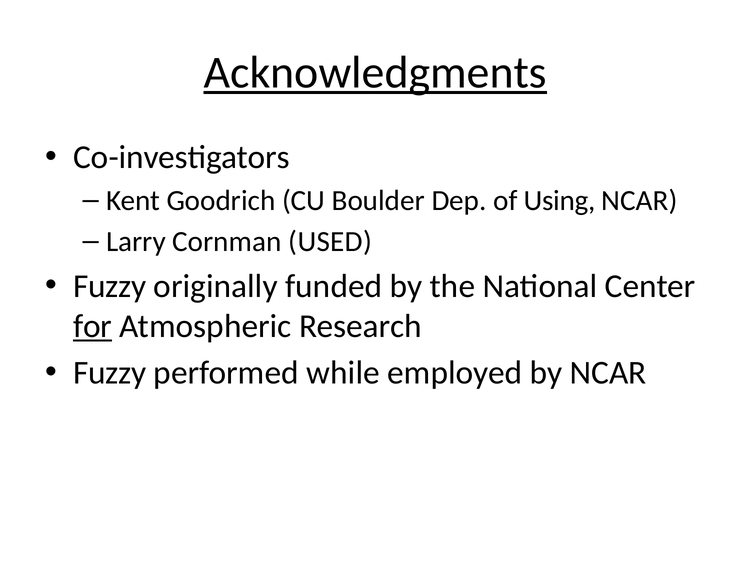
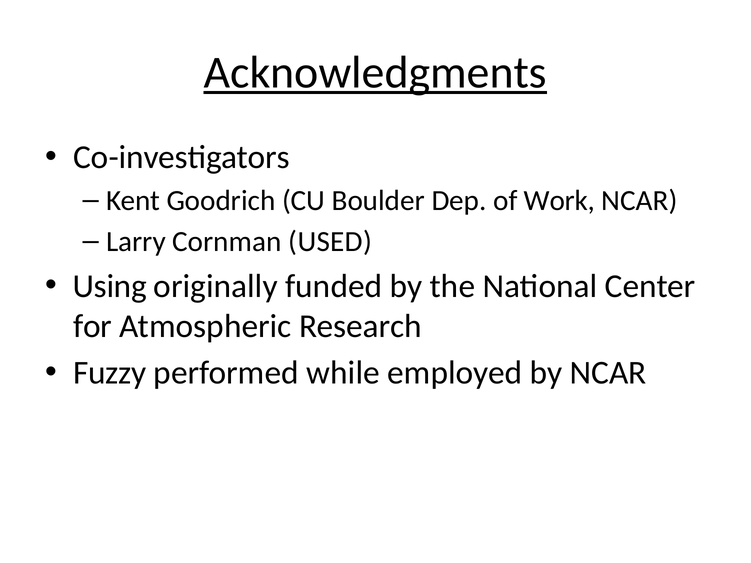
Using: Using -> Work (560, 201)
Fuzzy: Fuzzy -> Using (110, 286)
for underline: present -> none (93, 326)
